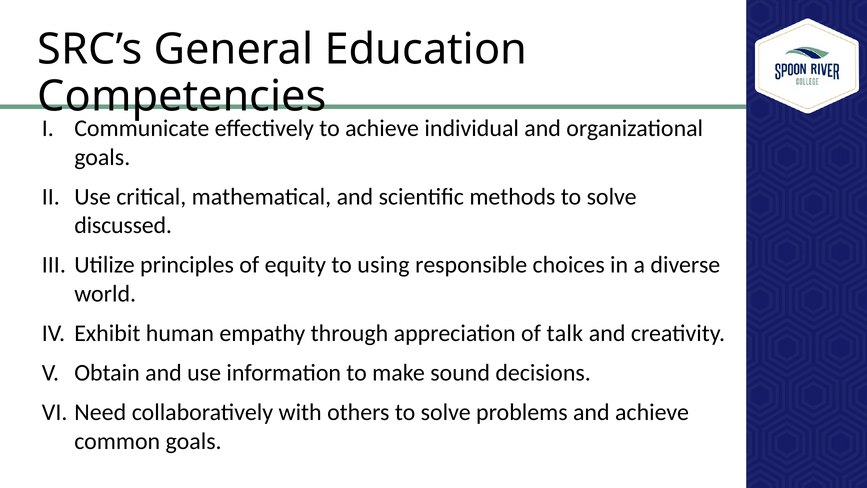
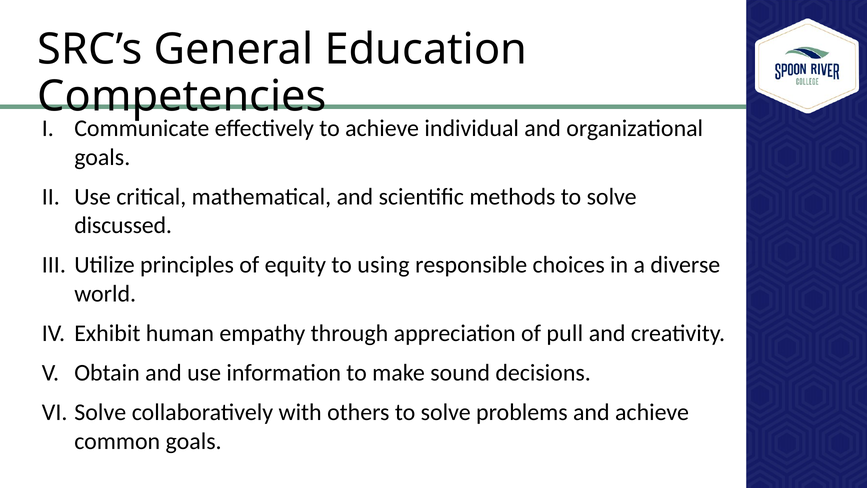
talk: talk -> pull (565, 333)
Need: Need -> Solve (100, 412)
